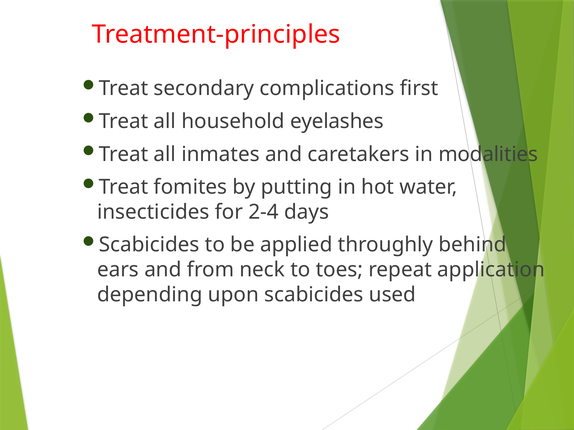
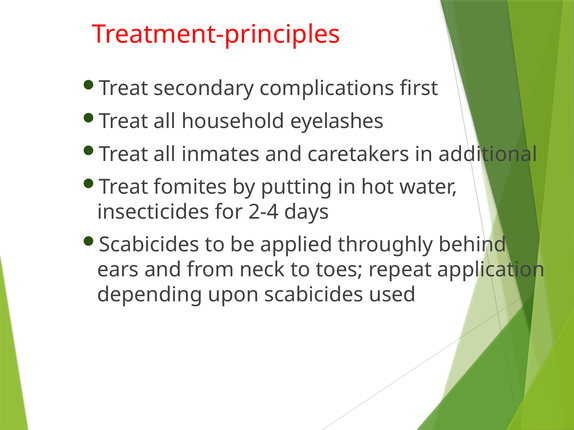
modalities: modalities -> additional (488, 154)
